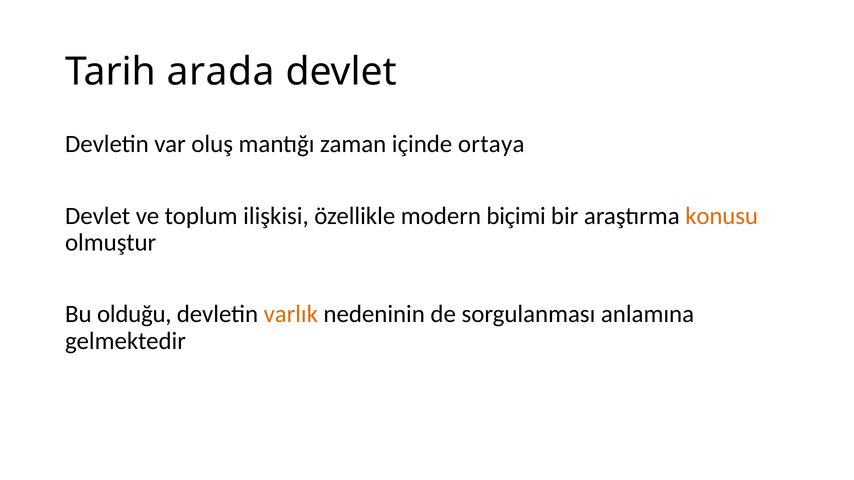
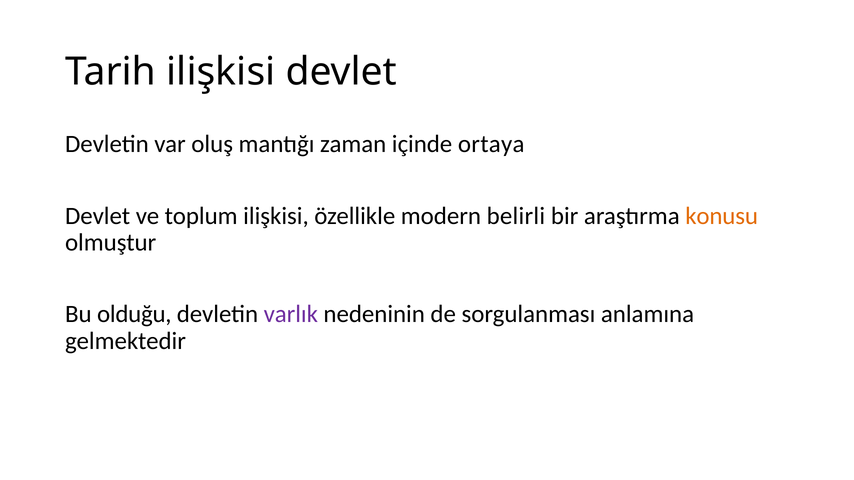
Tarih arada: arada -> ilişkisi (221, 72)
biçimi: biçimi -> belirli (516, 216)
varlık colour: orange -> purple (291, 315)
